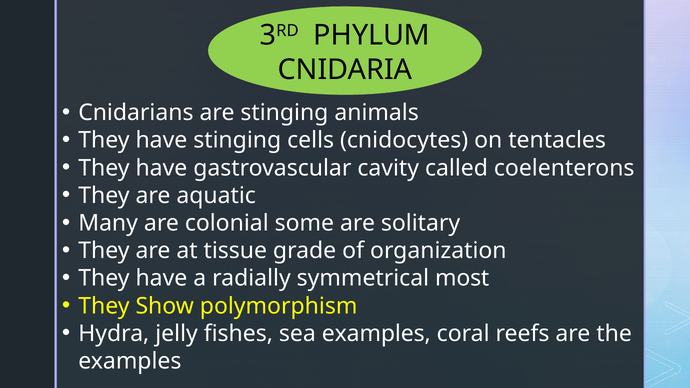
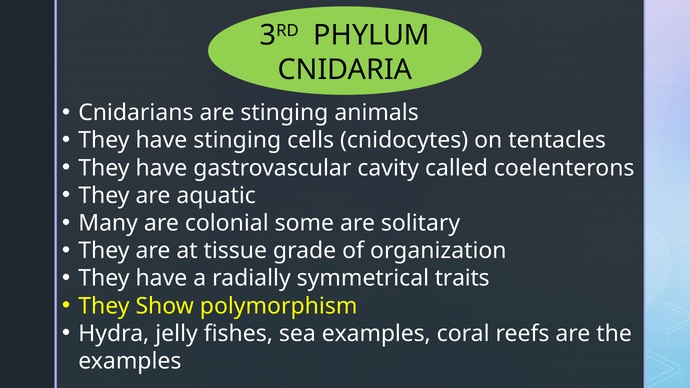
most: most -> traits (462, 278)
